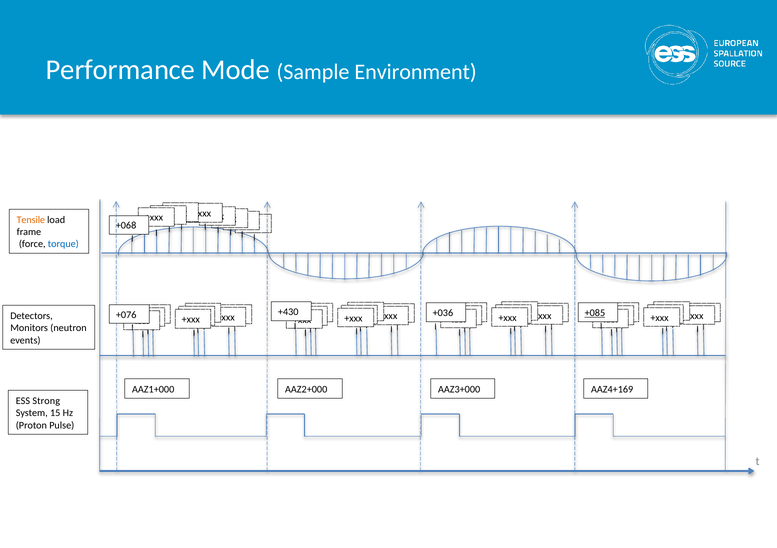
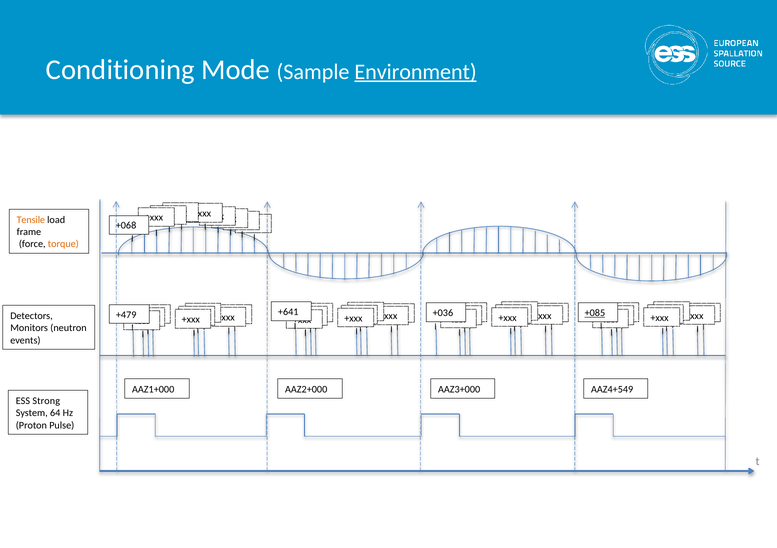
Performance: Performance -> Conditioning (120, 70)
Environment underline: none -> present (416, 72)
torque colour: blue -> orange (63, 244)
+430: +430 -> +641 (288, 312)
+076: +076 -> +479 (126, 315)
AAZ4+169: AAZ4+169 -> AAZ4+549 (612, 390)
15: 15 -> 64 (55, 413)
